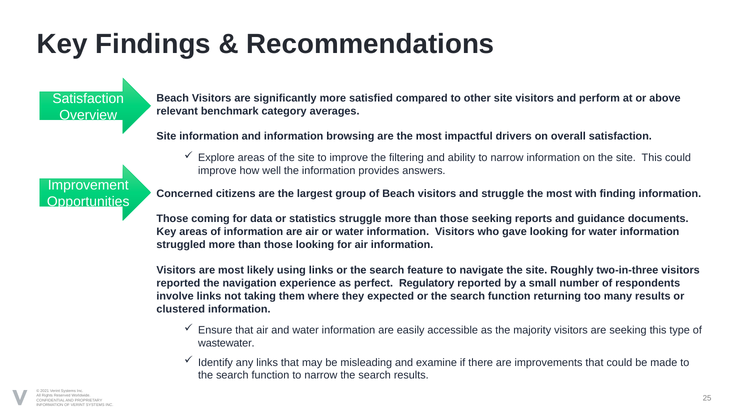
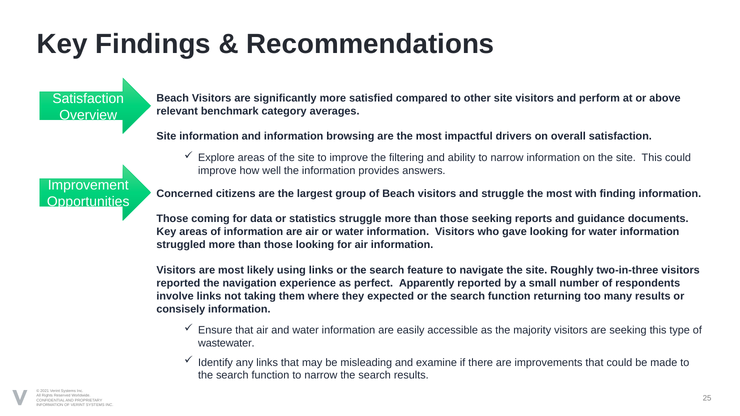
Regulatory: Regulatory -> Apparently (427, 283)
clustered: clustered -> consisely (181, 309)
